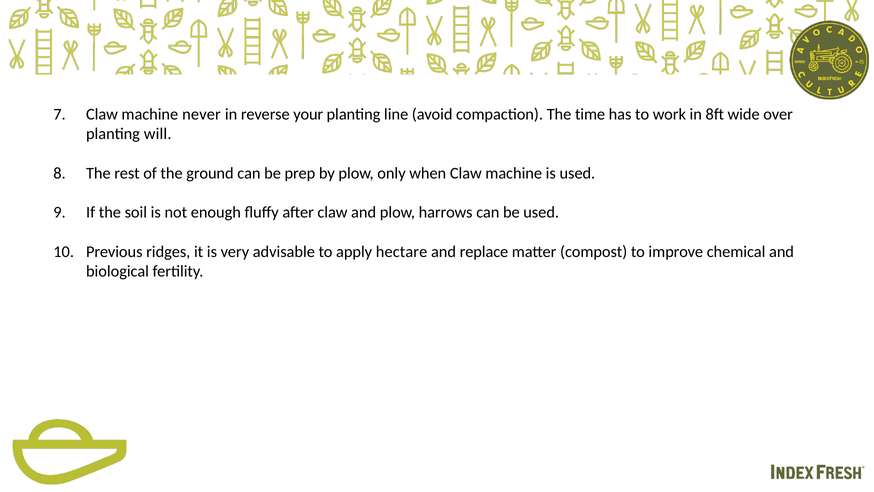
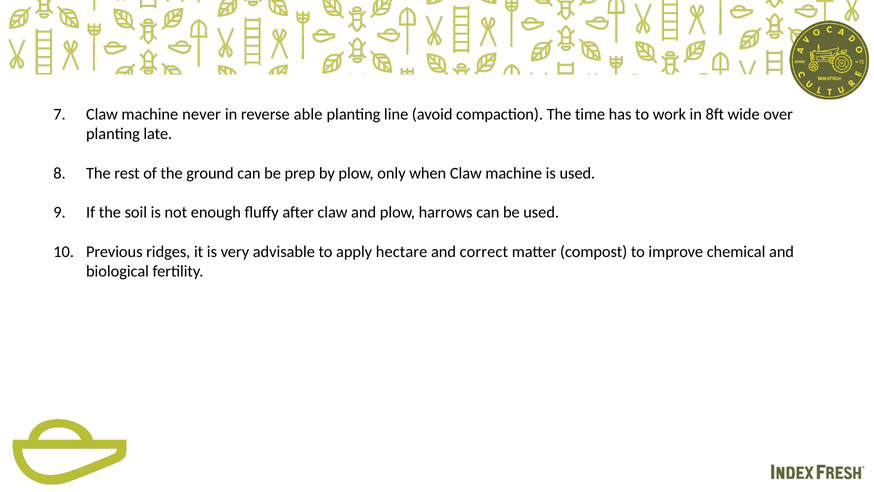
your: your -> able (308, 114)
will: will -> late (158, 134)
replace: replace -> correct (484, 252)
